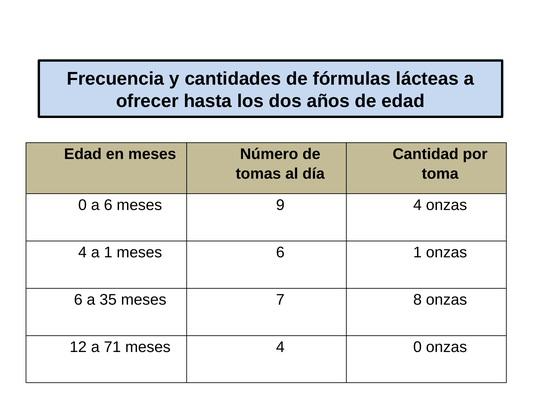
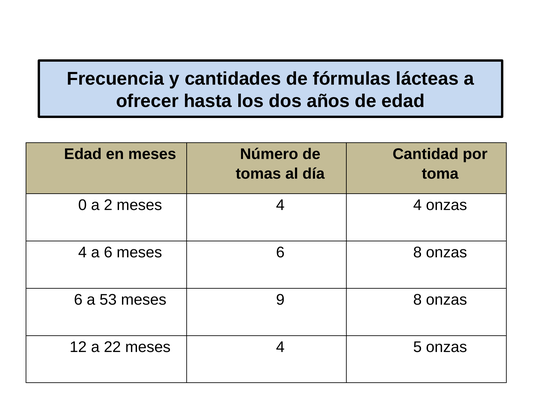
a 6: 6 -> 2 (108, 205)
9: 9 -> 4 (280, 205)
a 1: 1 -> 6 (108, 253)
6 1: 1 -> 8 (417, 253)
35: 35 -> 53 (108, 300)
7: 7 -> 9 (280, 300)
71: 71 -> 22 (112, 347)
4 0: 0 -> 5 (417, 347)
